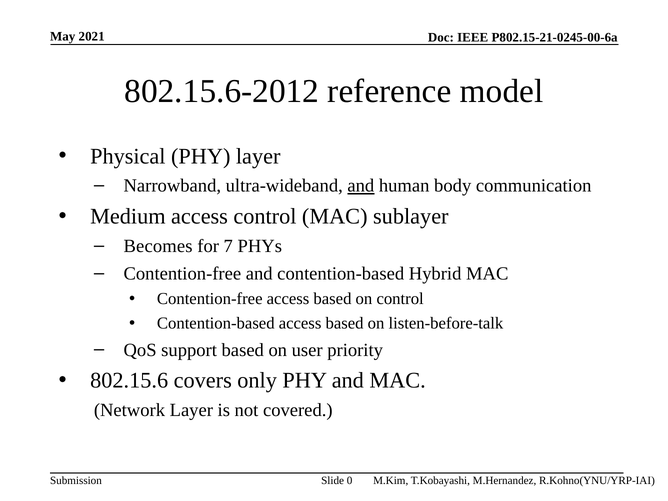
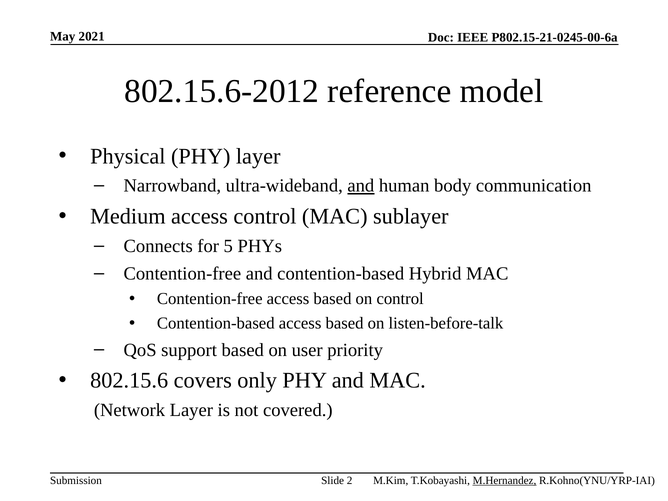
Becomes: Becomes -> Connects (158, 246)
7: 7 -> 5 (228, 246)
M.Hernandez underline: none -> present (505, 480)
0: 0 -> 2 (350, 480)
